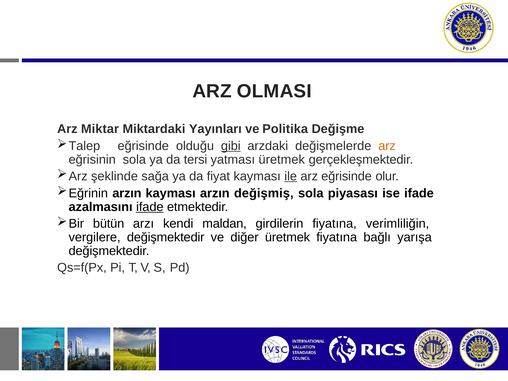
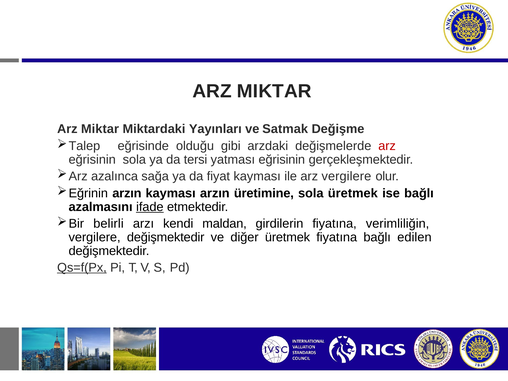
OLMASI: OLMASI -> MIKTAR (274, 91)
Politika: Politika -> Satmak (285, 129)
gibi underline: present -> none (231, 146)
arz colour: orange -> red (387, 146)
yatması üretmek: üretmek -> eğrisinin (282, 160)
şeklinde: şeklinde -> azalınca (115, 176)
ile underline: present -> none (291, 176)
arz eğrisinde: eğrisinde -> vergilere (346, 176)
değişmiş: değişmiş -> üretimine (264, 193)
sola piyasası: piyasası -> üretmek (353, 193)
ise ifade: ifade -> bağlı (419, 193)
bütün: bütün -> belirli (108, 224)
yarışa: yarışa -> edilen (414, 237)
Qs=f(Px underline: none -> present (82, 268)
